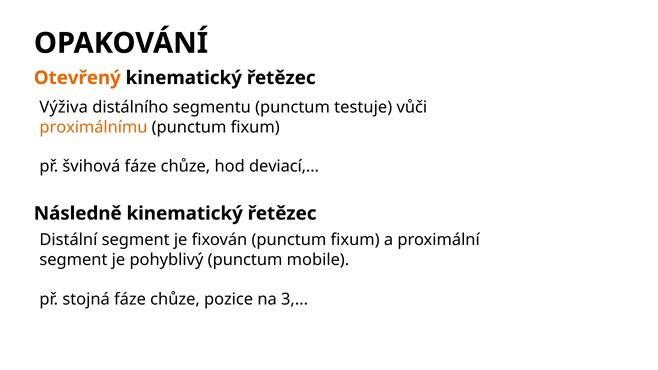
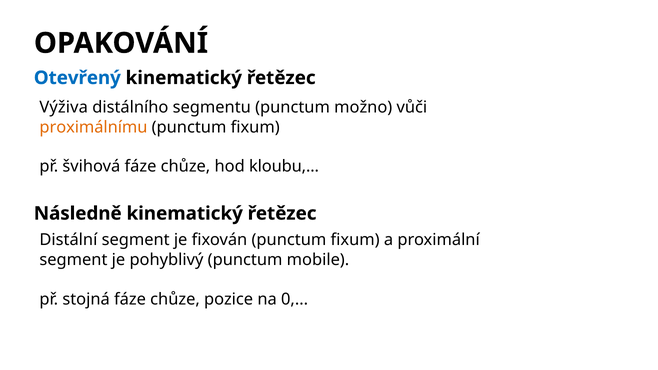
Otevřený colour: orange -> blue (77, 78)
testuje: testuje -> možno (363, 107)
deviací: deviací -> kloubu (284, 167)
3: 3 -> 0 (295, 299)
